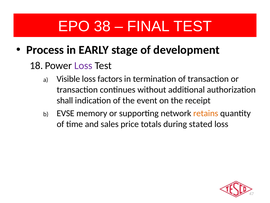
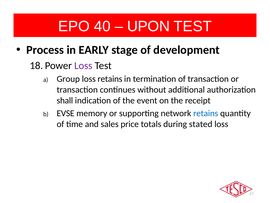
38: 38 -> 40 (102, 26)
FINAL: FINAL -> UPON (148, 26)
Visible: Visible -> Group (68, 79)
loss factors: factors -> retains (110, 79)
retains colour: orange -> blue (206, 113)
